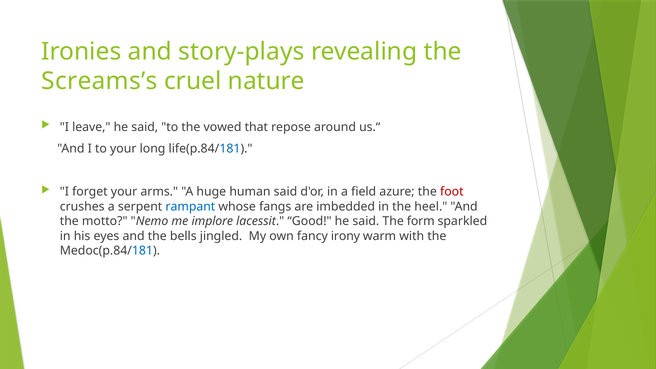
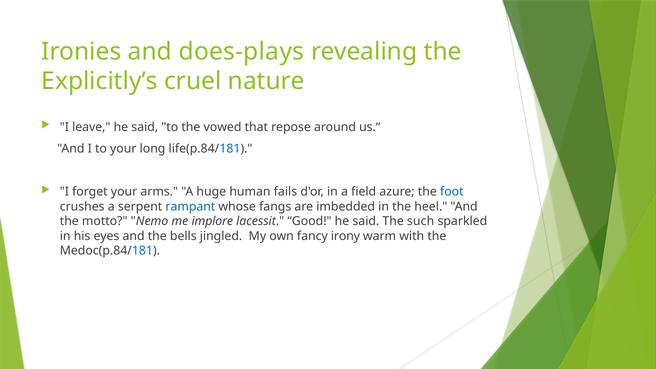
story-plays: story-plays -> does-plays (241, 52)
Screams’s: Screams’s -> Explicitly’s (100, 81)
human said: said -> fails (285, 192)
foot colour: red -> blue (452, 192)
form: form -> such (421, 221)
